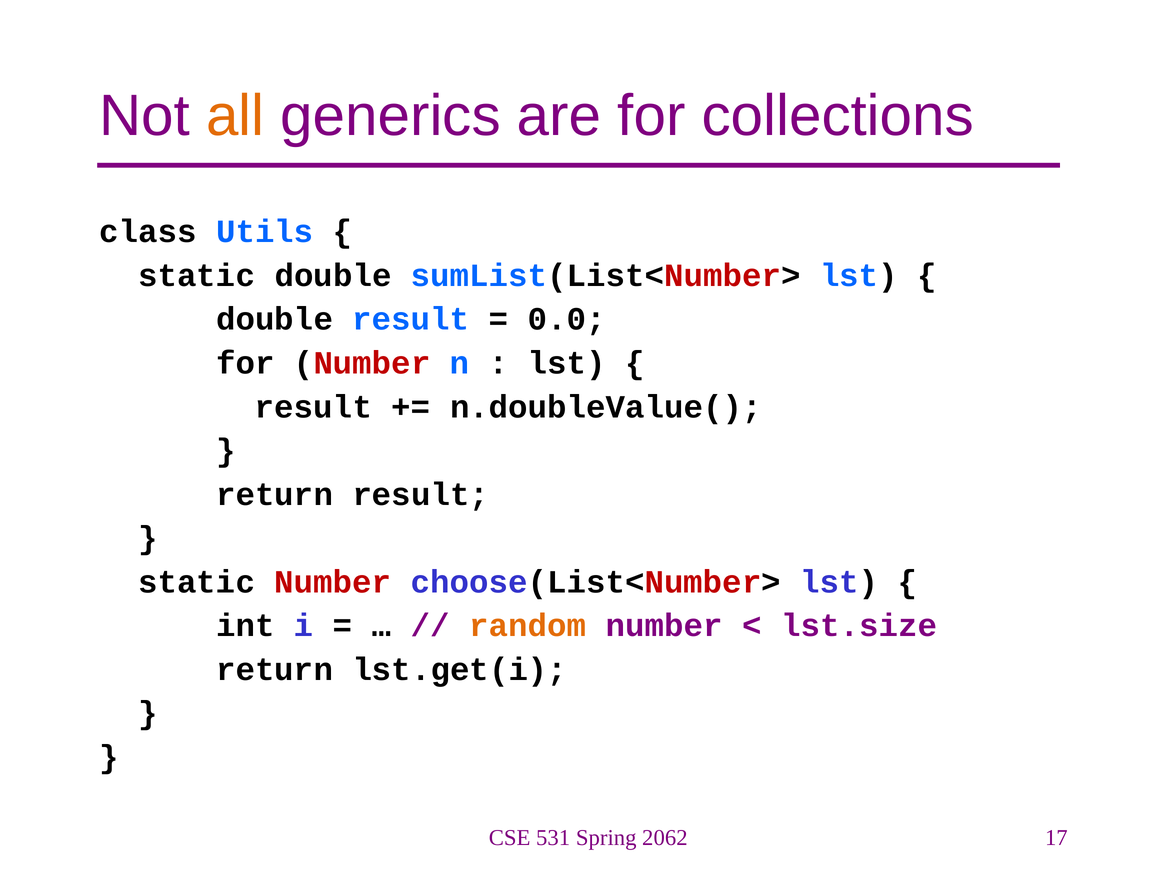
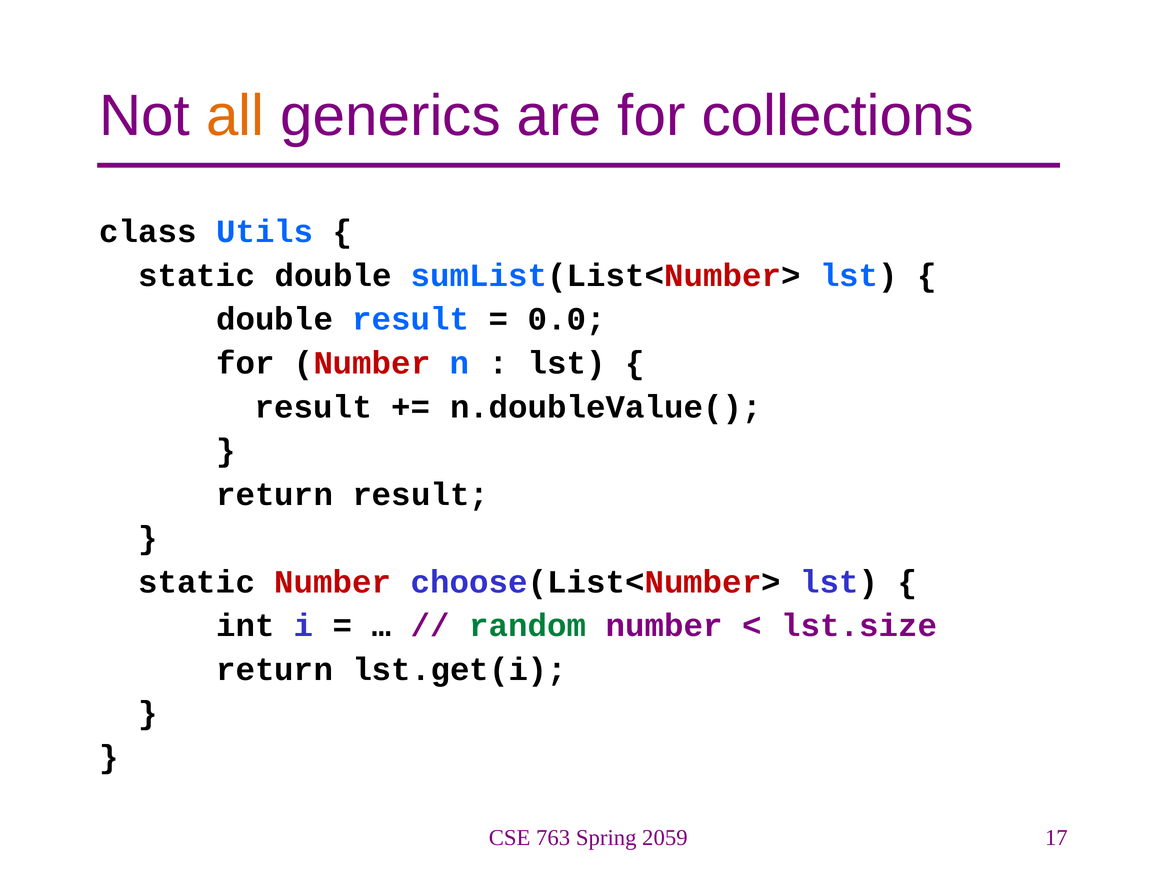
random colour: orange -> green (528, 626)
531: 531 -> 763 (553, 838)
2062: 2062 -> 2059 (665, 838)
